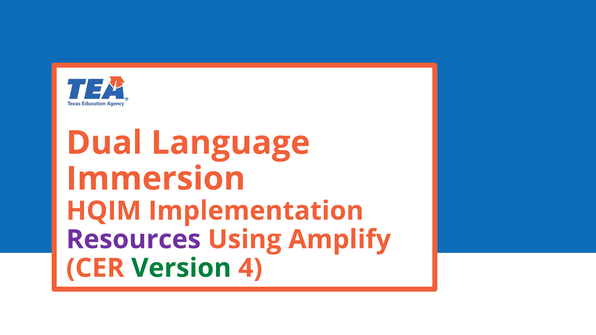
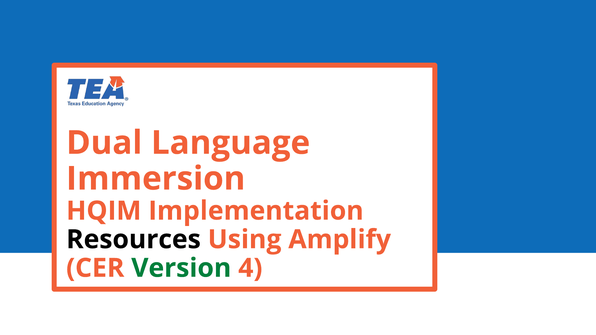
Resources colour: purple -> black (133, 240)
